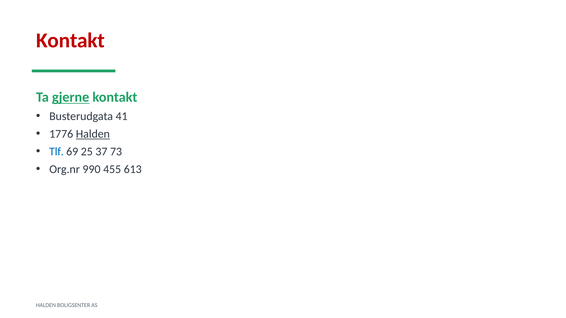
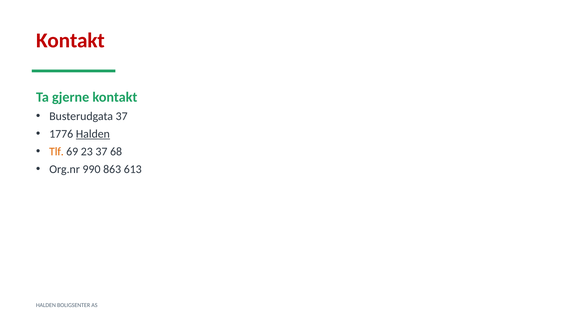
gjerne underline: present -> none (71, 97)
Busterudgata 41: 41 -> 37 (122, 116)
Tlf colour: blue -> orange (56, 152)
25: 25 -> 23 (87, 152)
73: 73 -> 68 (116, 152)
455: 455 -> 863 (112, 169)
